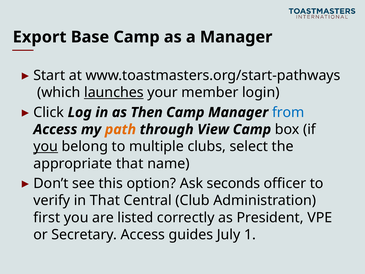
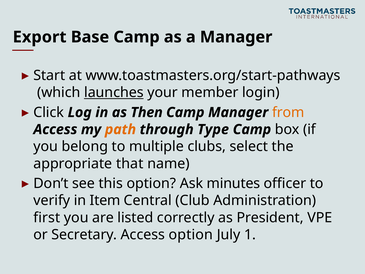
from colour: blue -> orange (288, 112)
View: View -> Type (213, 129)
you underline: present -> none (46, 146)
seconds: seconds -> minutes (233, 183)
in That: That -> Item (105, 200)
Access guides: guides -> option (191, 234)
